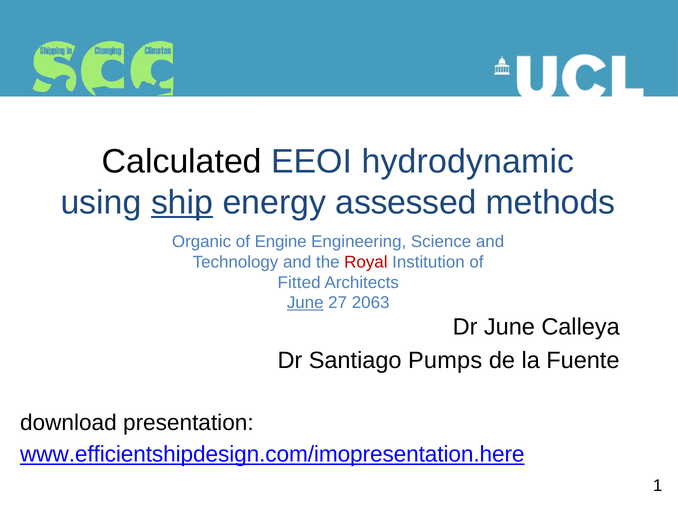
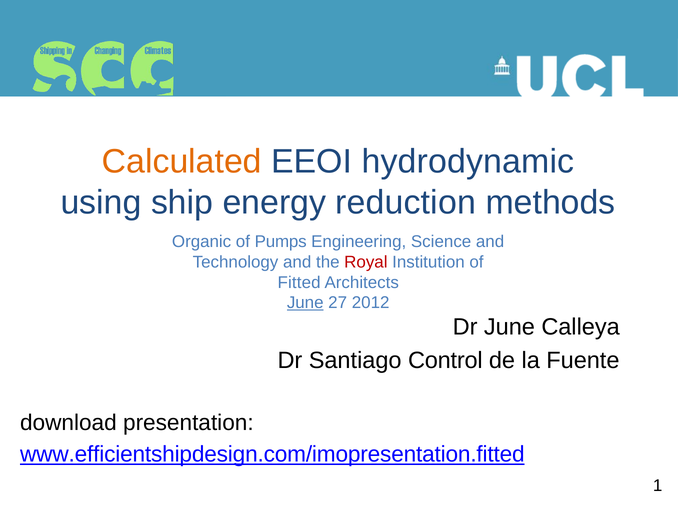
Calculated colour: black -> orange (182, 162)
ship underline: present -> none (182, 202)
assessed: assessed -> reduction (406, 202)
Engine: Engine -> Pumps (281, 242)
2063: 2063 -> 2012 (371, 303)
Pumps: Pumps -> Control (445, 360)
www.efficientshipdesign.com/imopresentation.here: www.efficientshipdesign.com/imopresentation.here -> www.efficientshipdesign.com/imopresentation.fitted (272, 454)
